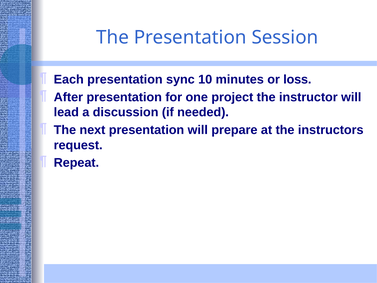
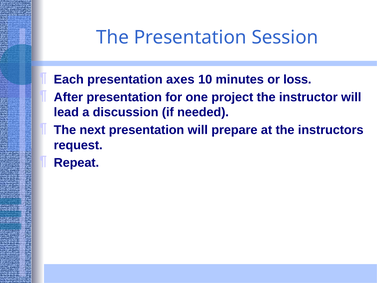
sync: sync -> axes (180, 79)
